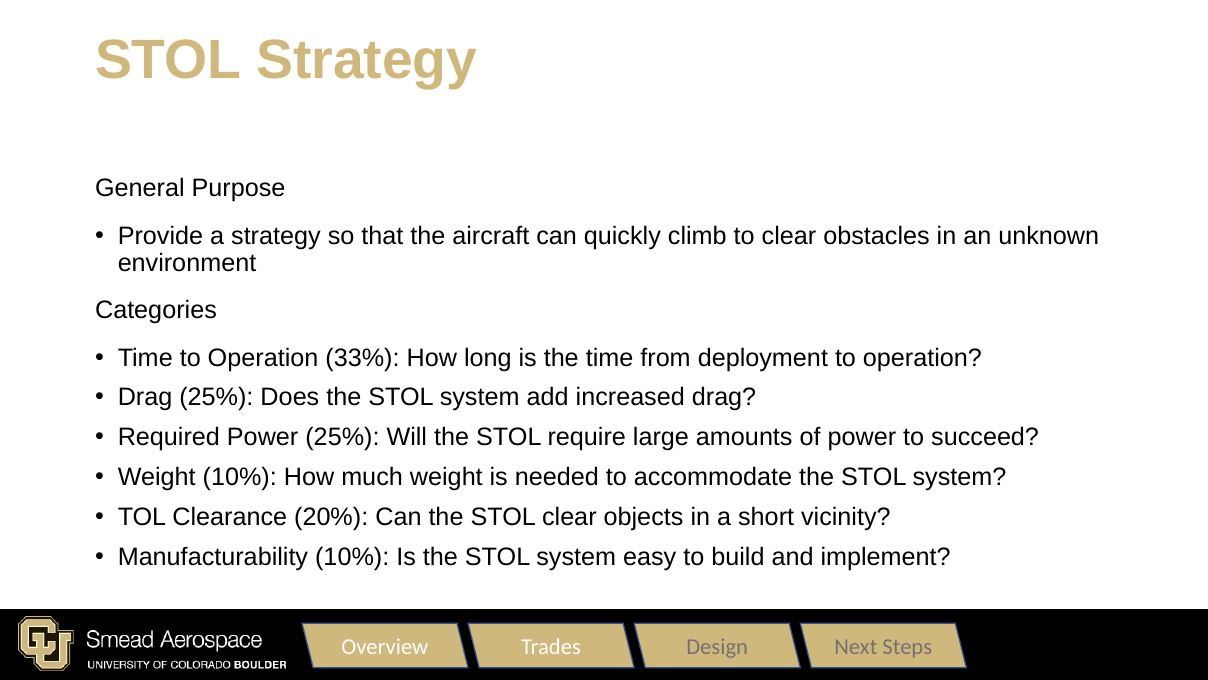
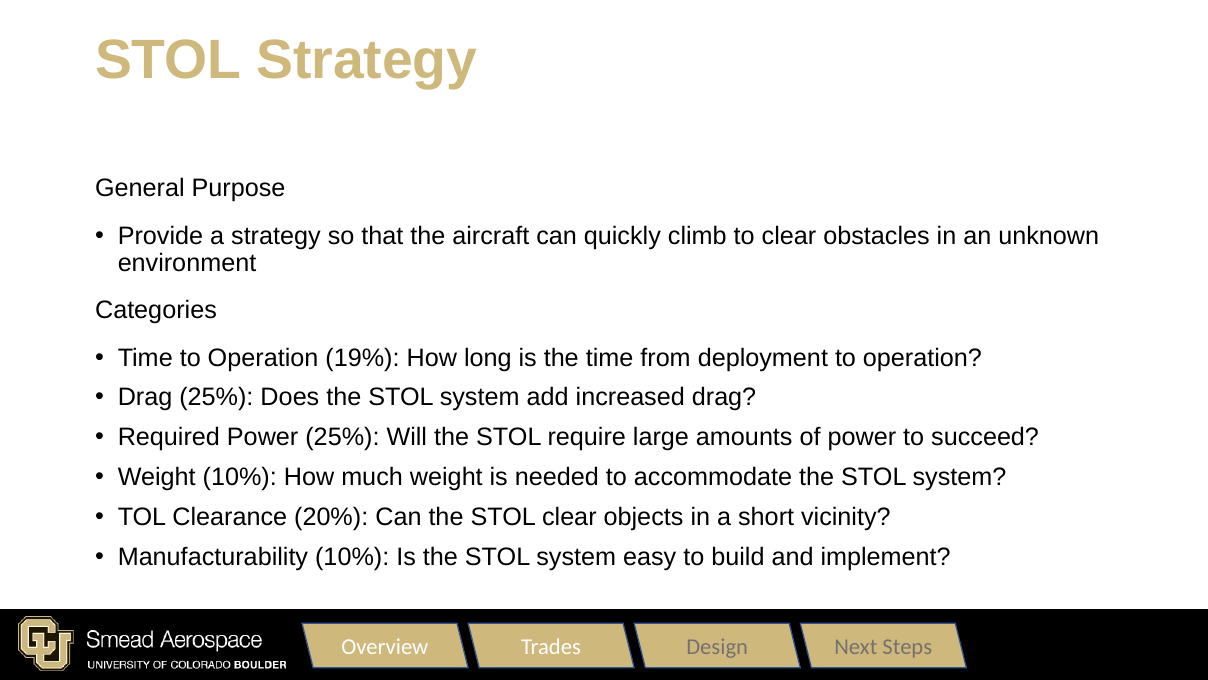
33%: 33% -> 19% (362, 358)
